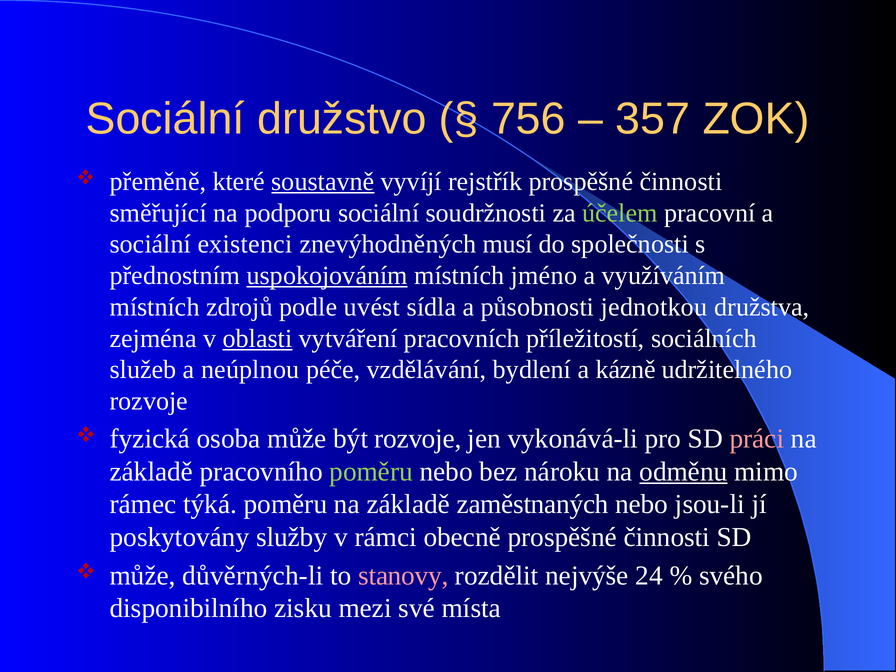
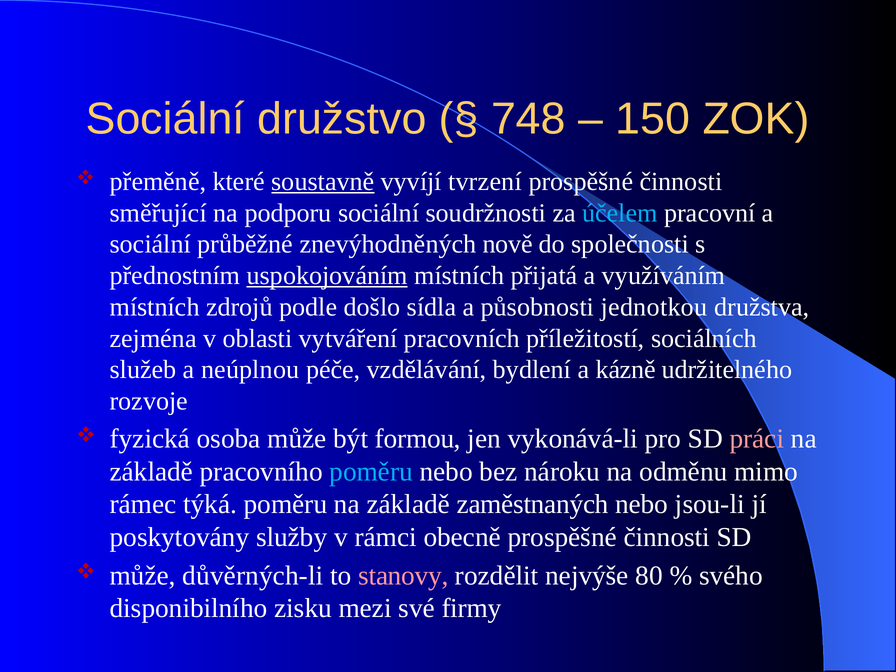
756: 756 -> 748 (528, 119)
357: 357 -> 150 (653, 119)
rejstřík: rejstřík -> tvrzení (485, 182)
účelem colour: light green -> light blue (620, 213)
existenci: existenci -> průběžné (245, 244)
musí: musí -> nově (508, 244)
jméno: jméno -> přijatá (544, 276)
uvést: uvést -> došlo (372, 307)
oblasti underline: present -> none (257, 338)
být rozvoje: rozvoje -> formou (418, 439)
poměru colour: light green -> light blue (371, 472)
odměnu underline: present -> none (683, 472)
24: 24 -> 80 (649, 576)
místa: místa -> firmy (471, 608)
